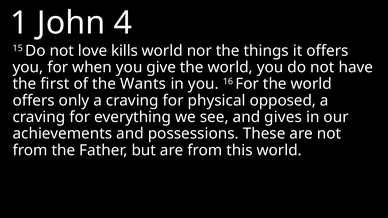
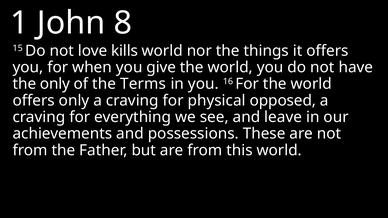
4: 4 -> 8 (123, 23)
the first: first -> only (55, 84)
Wants: Wants -> Terms (143, 84)
gives: gives -> leave (283, 117)
